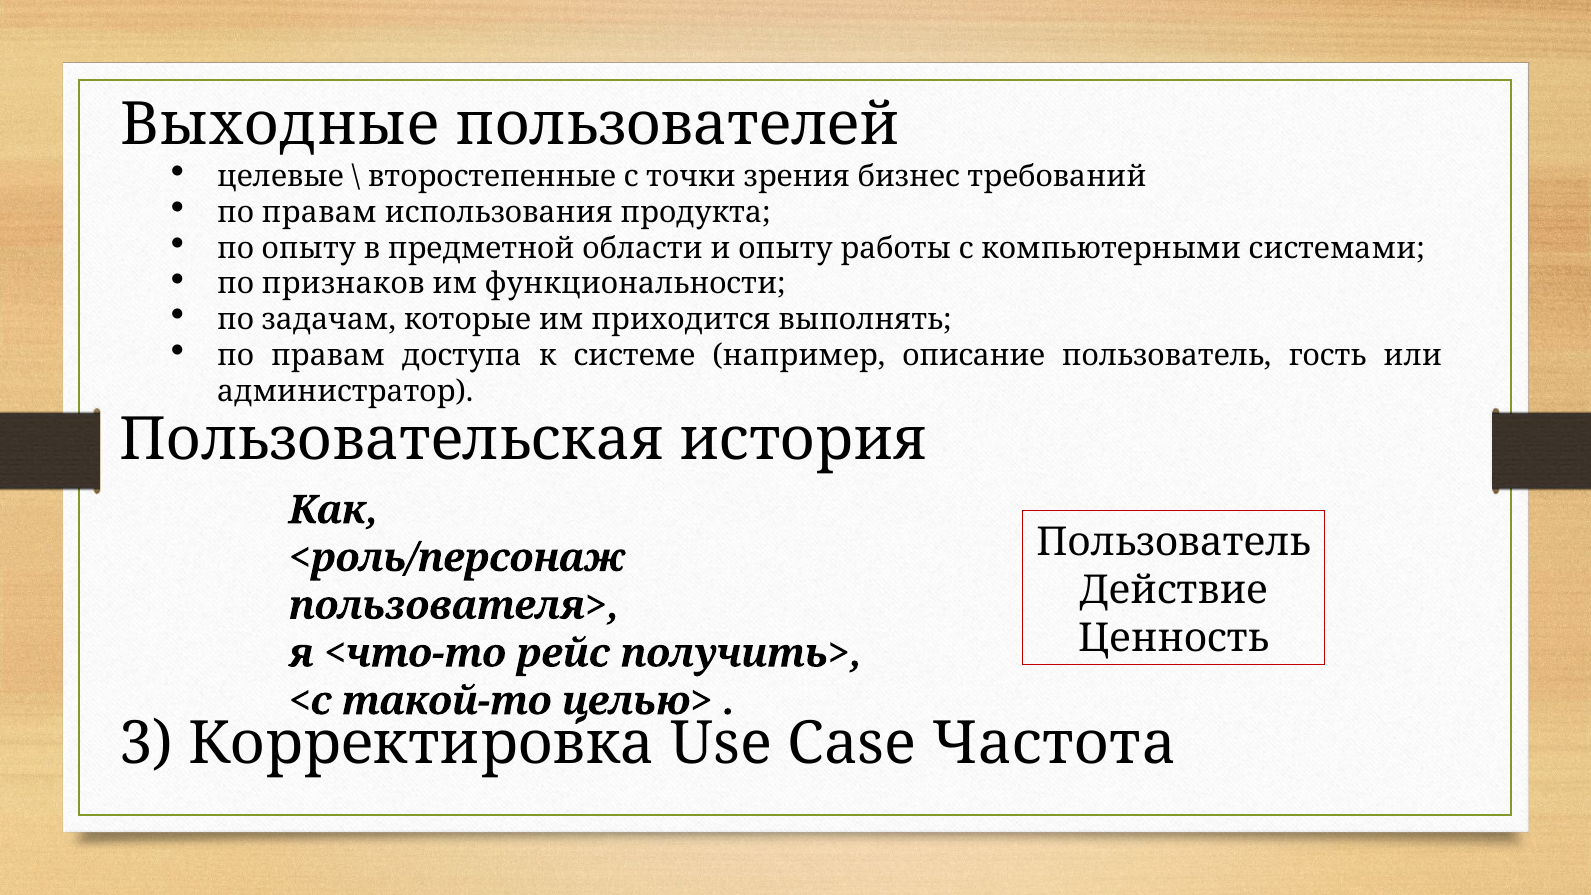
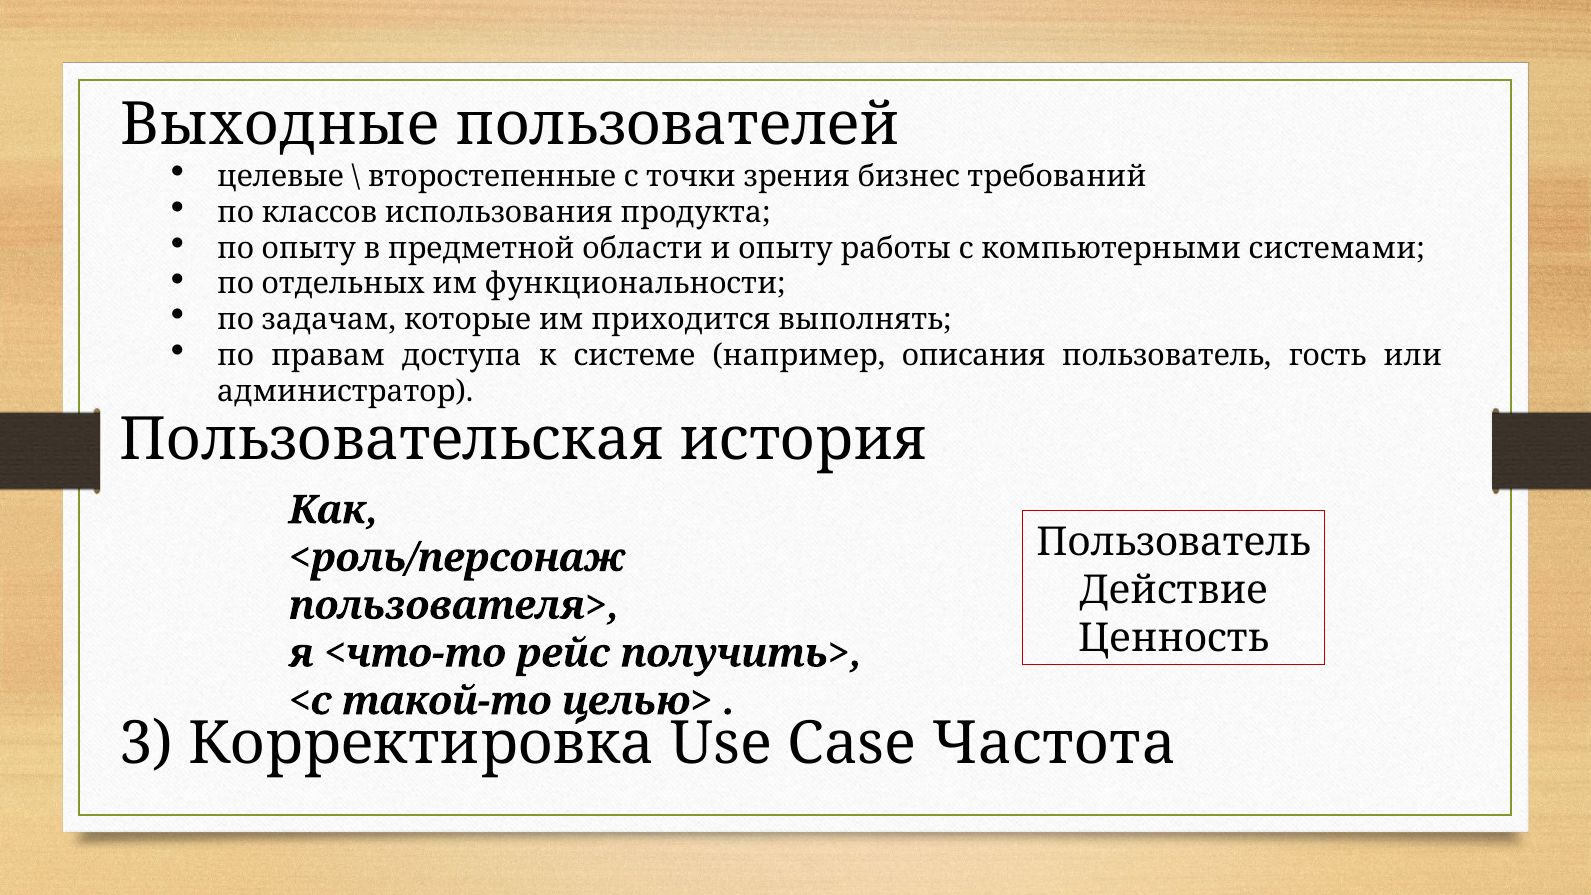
правам: правам -> классов (319, 213)
признаков: признаков -> отдельных (343, 284)
описание: описание -> описания (974, 356)
